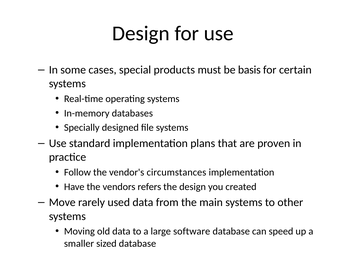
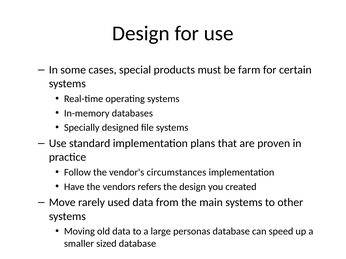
basis: basis -> farm (249, 70)
software: software -> personas (192, 232)
